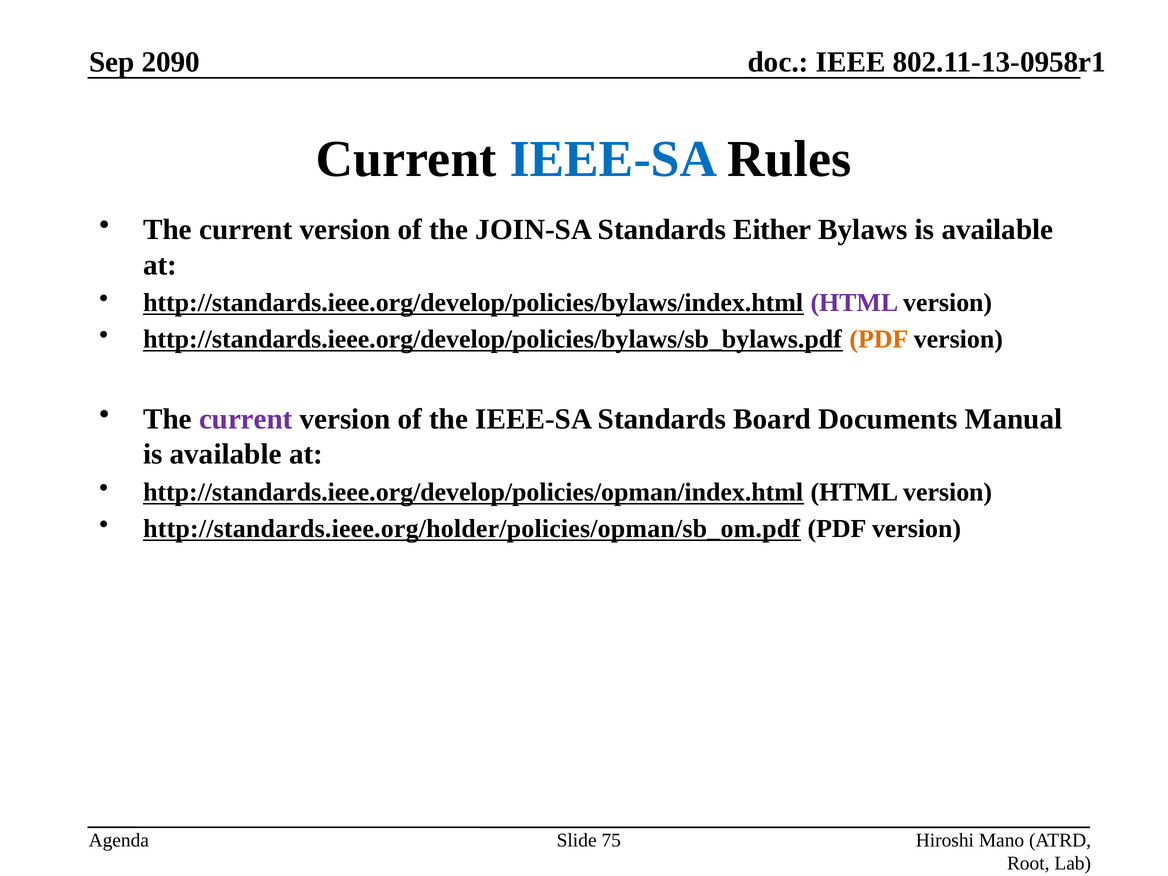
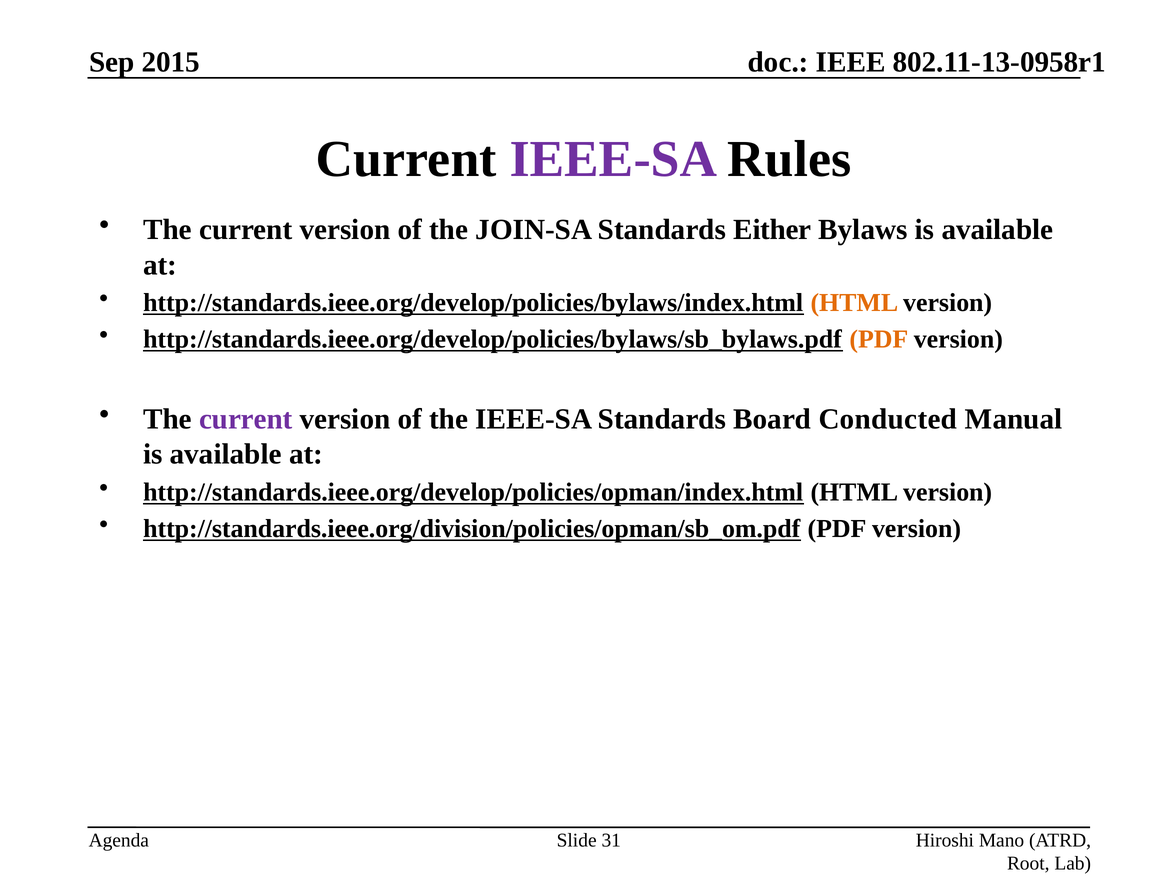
2090: 2090 -> 2015 (171, 62)
IEEE-SA colour: blue -> purple (613, 159)
HTML colour: purple -> orange (854, 303)
Documents: Documents -> Conducted (888, 419)
http://standards.ieee.org/holder/policies/opman/sb_om.pdf: http://standards.ieee.org/holder/policies/opman/sb_om.pdf -> http://standards.ieee.org/division/policies/opman/sb_om.pdf (472, 529)
75: 75 -> 31 (611, 840)
